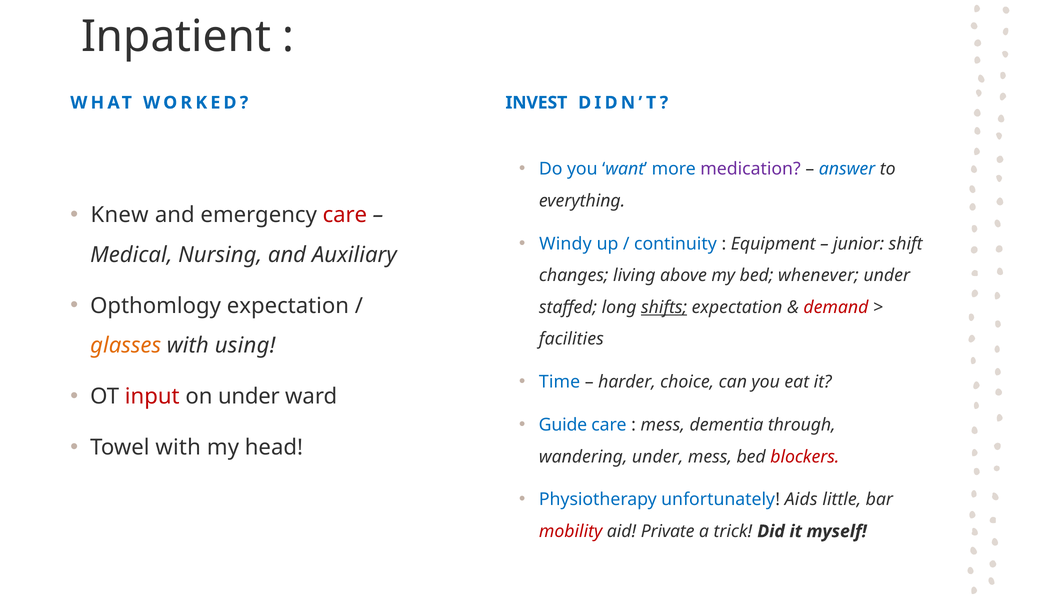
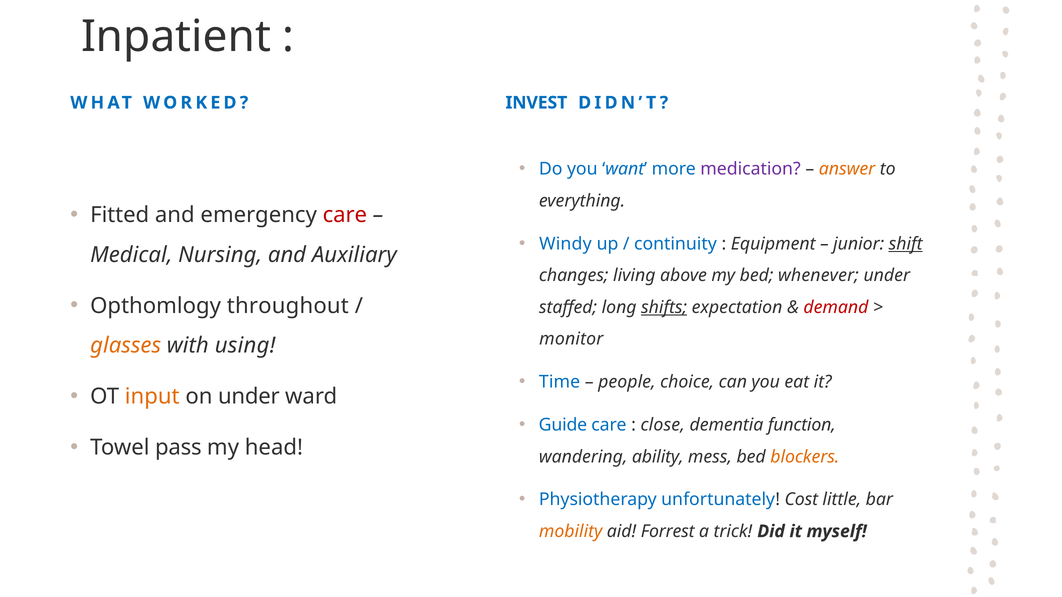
answer colour: blue -> orange (847, 169)
Knew: Knew -> Fitted (120, 215)
shift underline: none -> present (906, 244)
Opthomlogy expectation: expectation -> throughout (288, 306)
facilities: facilities -> monitor (571, 339)
harder: harder -> people (627, 382)
input colour: red -> orange (152, 397)
mess: mess -> close (663, 425)
through: through -> function (802, 425)
Towel with: with -> pass (178, 448)
wandering under: under -> ability (658, 457)
blockers colour: red -> orange (805, 457)
Aids: Aids -> Cost (801, 500)
mobility colour: red -> orange (571, 532)
Private: Private -> Forrest (668, 532)
